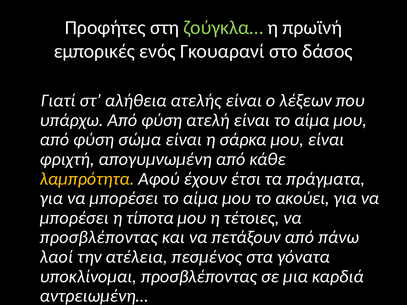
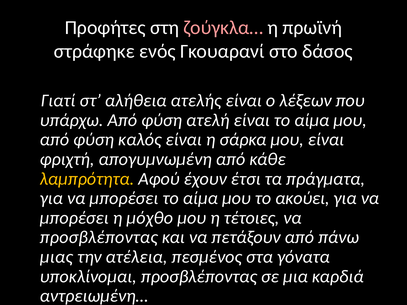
ζούγκλα… colour: light green -> pink (223, 28)
εμπορικές: εμπορικές -> στράφηκε (94, 51)
σώμα: σώμα -> καλός (140, 140)
τίποτα: τίποτα -> μόχθο (150, 218)
λαοί: λαοί -> μιας (56, 257)
